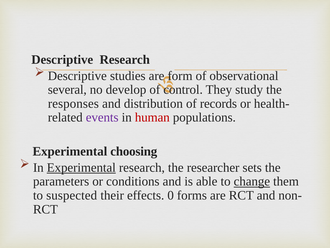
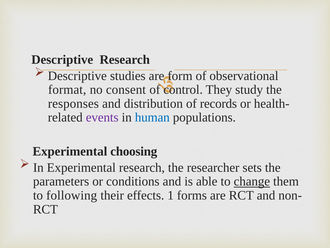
several: several -> format (67, 89)
develop: develop -> consent (126, 89)
human colour: red -> blue (152, 117)
Experimental underline: present -> none (81, 167)
suspected: suspected -> following (72, 195)
0: 0 -> 1 (171, 195)
